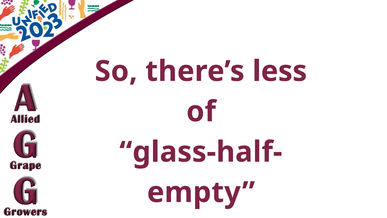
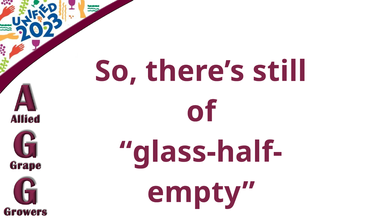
less: less -> still (280, 71)
